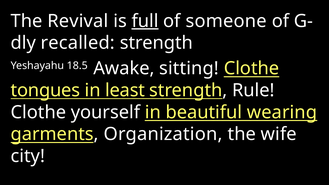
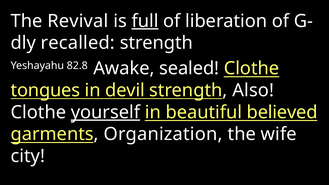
someone: someone -> liberation (226, 21)
18.5: 18.5 -> 82.8 (77, 66)
sitting: sitting -> sealed (189, 68)
least: least -> devil (125, 90)
Rule: Rule -> Also (253, 90)
yourself underline: none -> present (105, 112)
wearing: wearing -> believed (282, 112)
